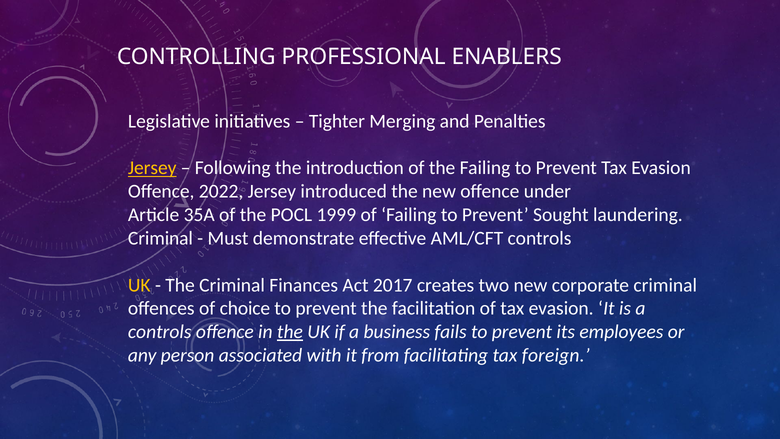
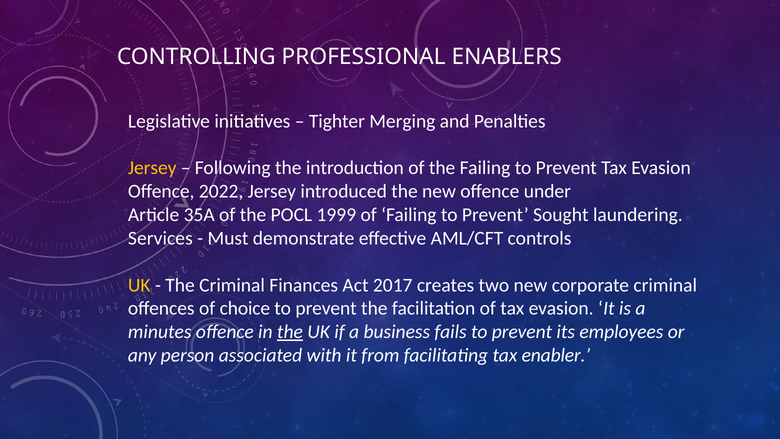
Jersey underline: present -> none (152, 168)
Criminal: Criminal -> Services (160, 238)
controls: controls -> minutes (160, 332)
foreign: foreign -> enabler (556, 355)
